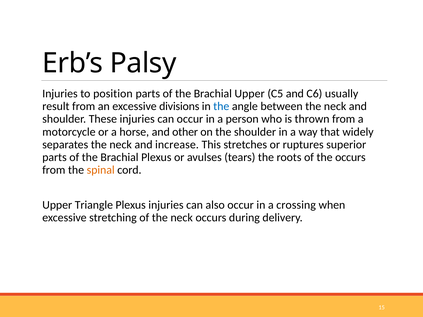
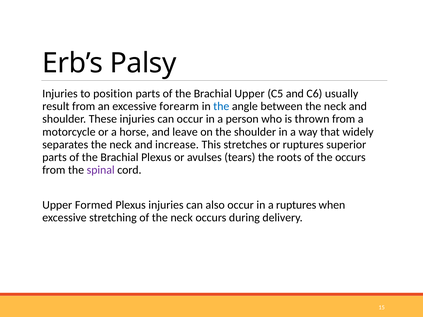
divisions: divisions -> forearm (179, 106)
other: other -> leave (185, 132)
spinal colour: orange -> purple (101, 170)
Triangle: Triangle -> Formed (94, 205)
a crossing: crossing -> ruptures (296, 205)
